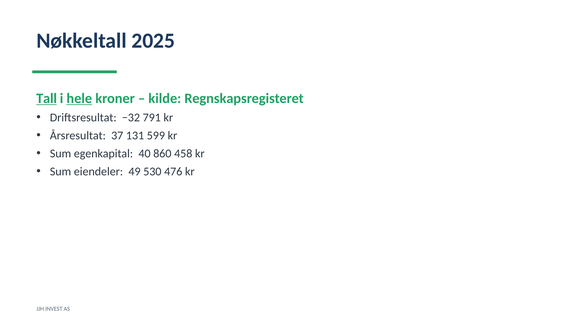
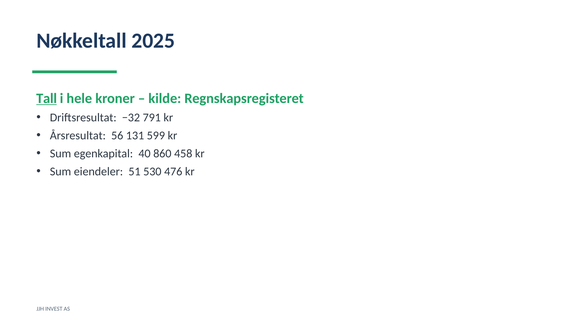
hele underline: present -> none (79, 99)
37: 37 -> 56 (117, 136)
49: 49 -> 51 (135, 172)
